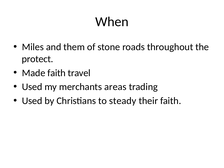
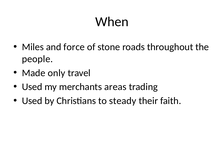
them: them -> force (74, 47)
protect: protect -> people (37, 59)
Made faith: faith -> only (56, 73)
